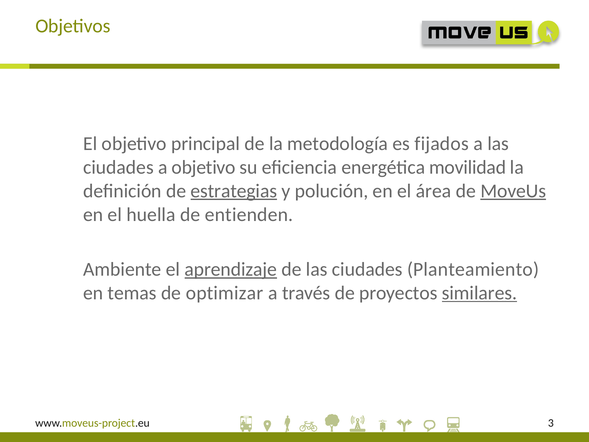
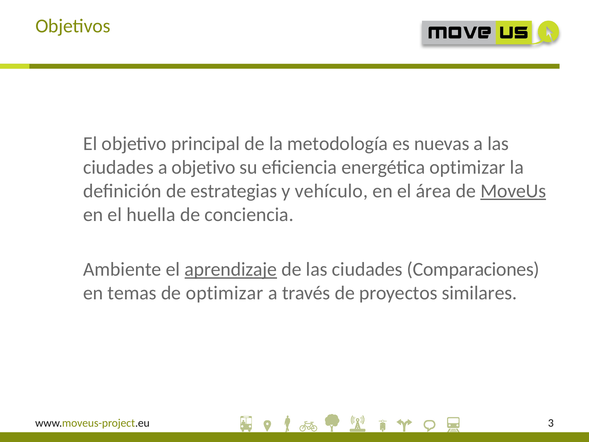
fijados: fijados -> nuevas (442, 144)
energética movilidad: movilidad -> optimizar (468, 167)
estrategias underline: present -> none (234, 191)
polución: polución -> vehículo (331, 191)
entienden: entienden -> conciencia (249, 214)
Planteamiento: Planteamiento -> Comparaciones (473, 269)
similares underline: present -> none (479, 293)
